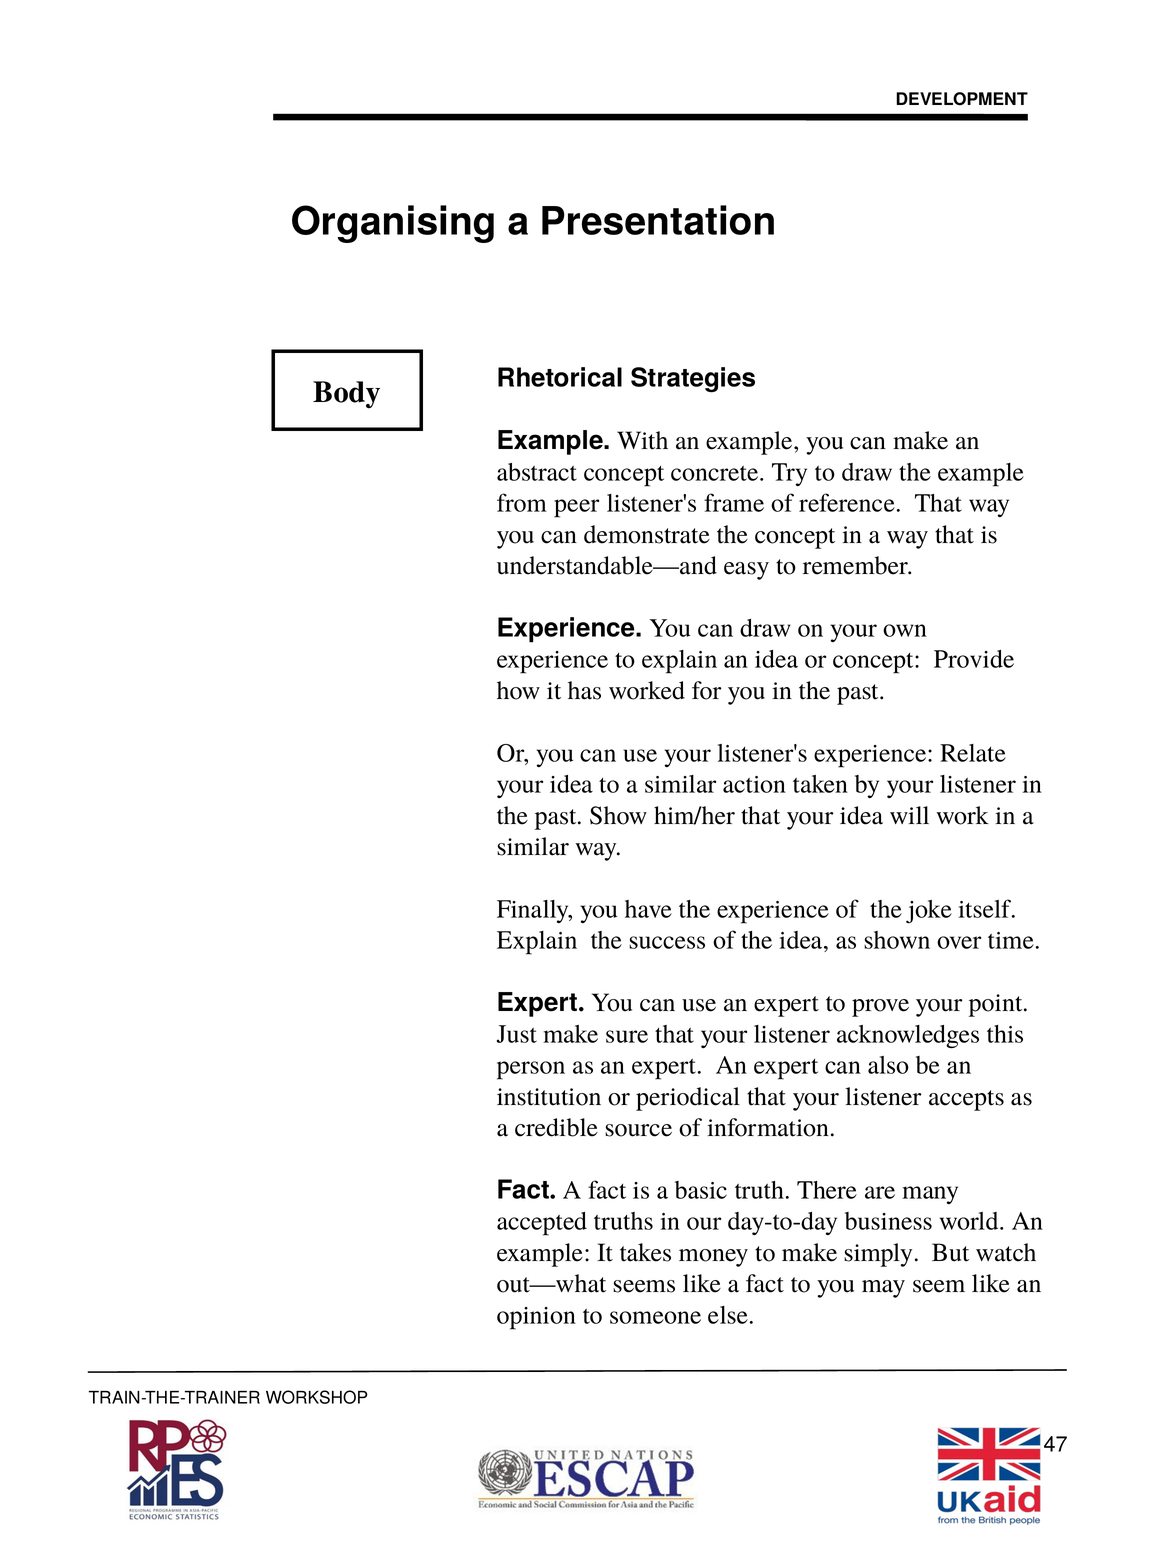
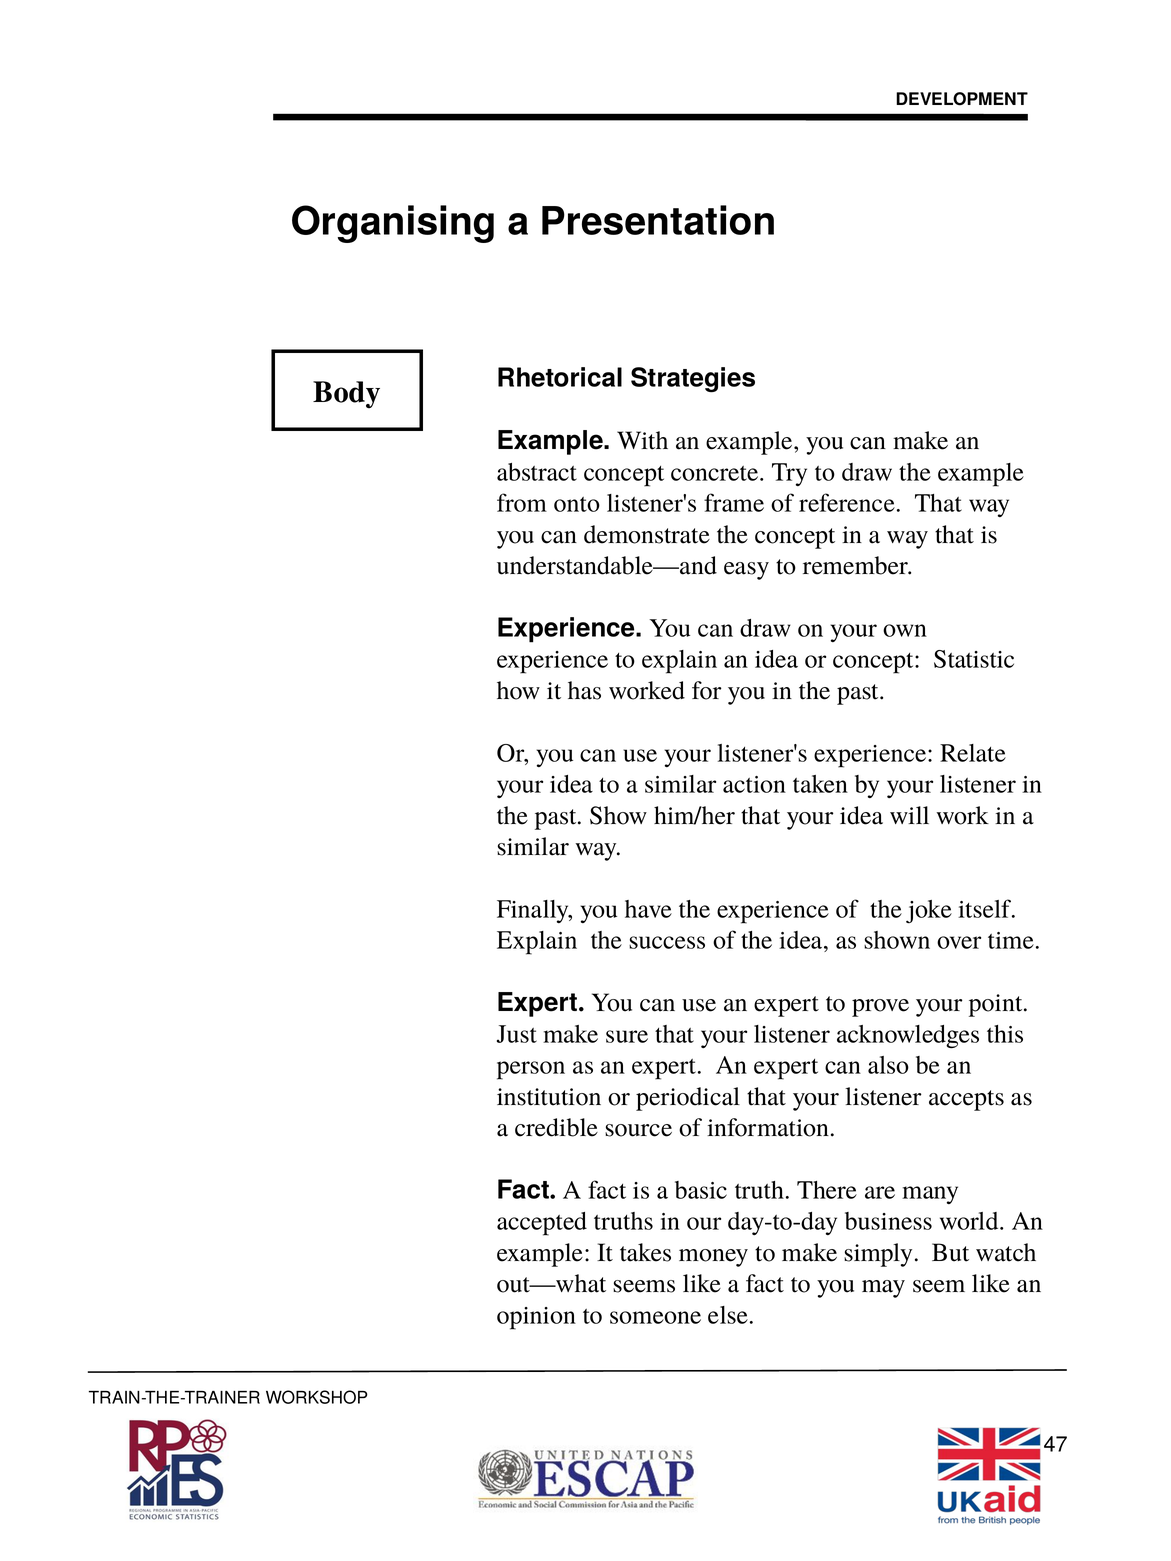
peer: peer -> onto (577, 503)
Provide: Provide -> Statistic (974, 660)
